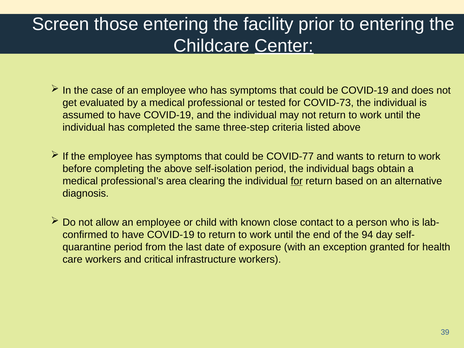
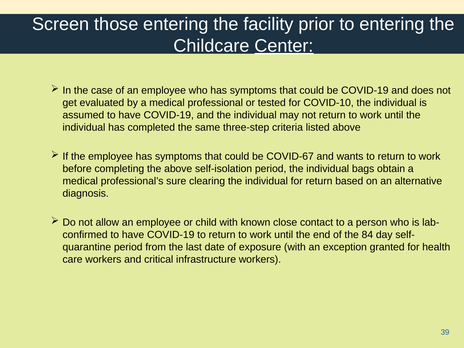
COVID-73: COVID-73 -> COVID-10 (329, 103)
COVID-77: COVID-77 -> COVID-67 (290, 156)
area: area -> sure (176, 181)
for underline: present -> none (297, 181)
94: 94 -> 84 (367, 235)
